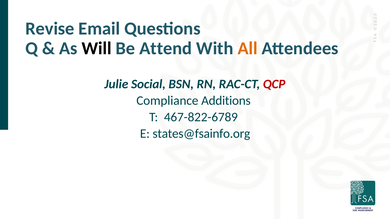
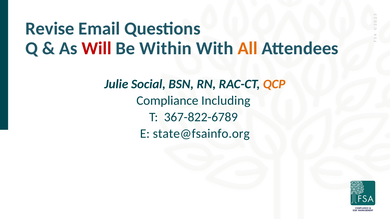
Will colour: black -> red (97, 49)
Attend: Attend -> Within (166, 49)
QCP colour: red -> orange (274, 84)
Additions: Additions -> Including (226, 101)
467-822-6789: 467-822-6789 -> 367-822-6789 (201, 117)
states@fsainfo.org: states@fsainfo.org -> state@fsainfo.org (201, 134)
